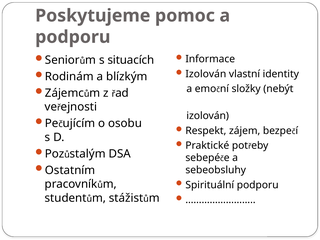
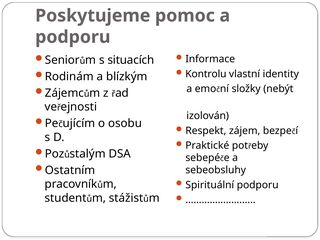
Izolován: Izolován -> Kontrolu (206, 74)
